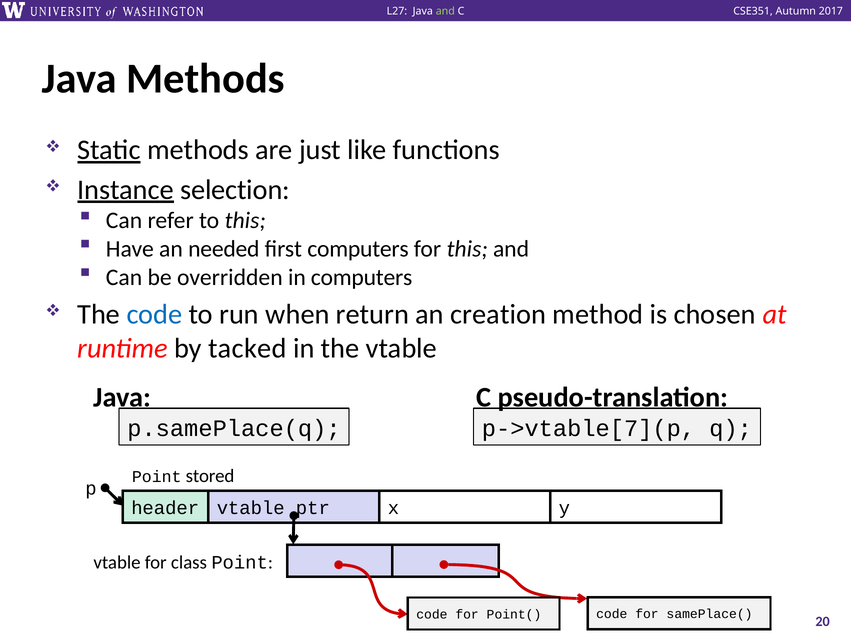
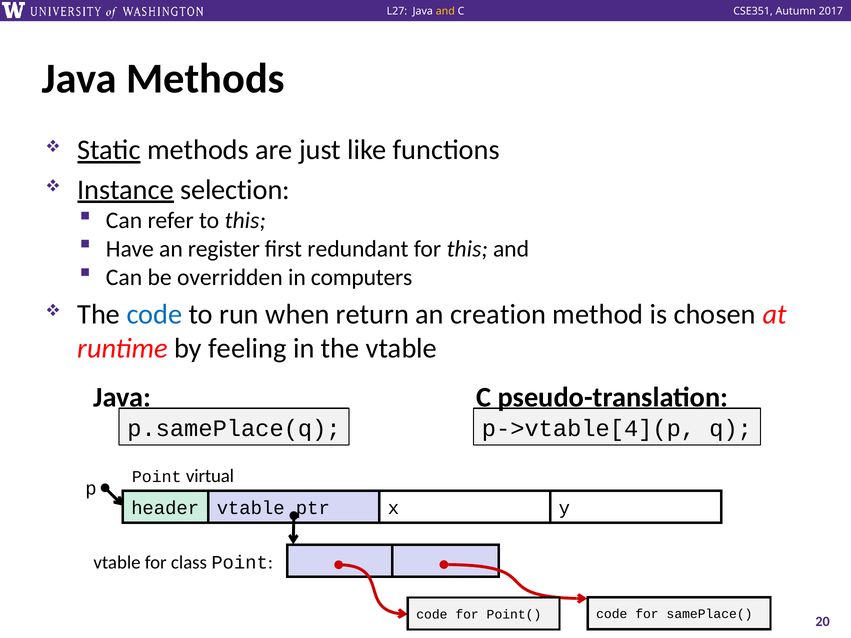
and colour: light green -> yellow (445, 11)
needed: needed -> register (224, 249)
first computers: computers -> redundant (358, 249)
tacked: tacked -> feeling (247, 349)
p->vtable[7](p: p->vtable[7](p -> p->vtable[4](p (588, 429)
stored: stored -> virtual (210, 476)
